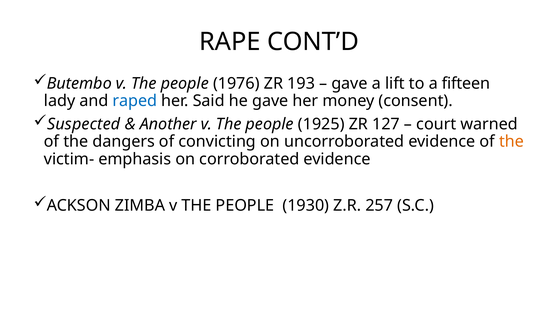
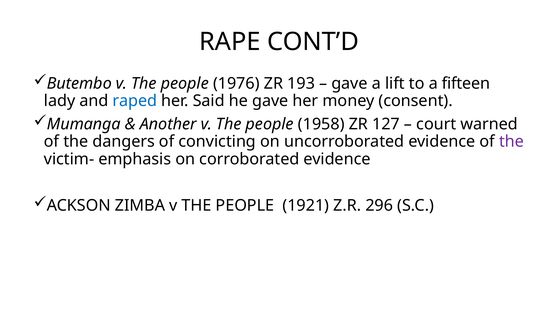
Suspected: Suspected -> Mumanga (84, 124)
1925: 1925 -> 1958 (321, 124)
the colour: orange -> purple (511, 141)
1930: 1930 -> 1921 (306, 205)
257: 257 -> 296 (379, 205)
